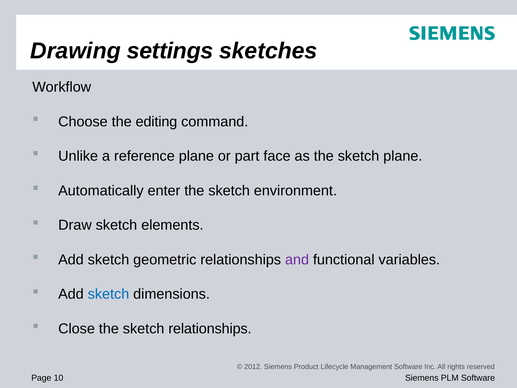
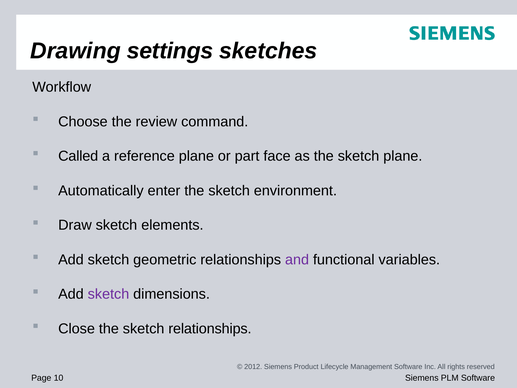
editing: editing -> review (156, 122)
Unlike: Unlike -> Called (78, 156)
sketch colour: blue -> purple (108, 294)
